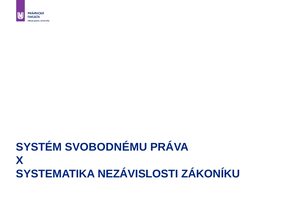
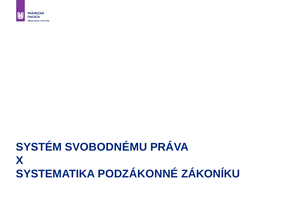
NEZÁVISLOSTI: NEZÁVISLOSTI -> PODZÁKONNÉ (138, 174)
